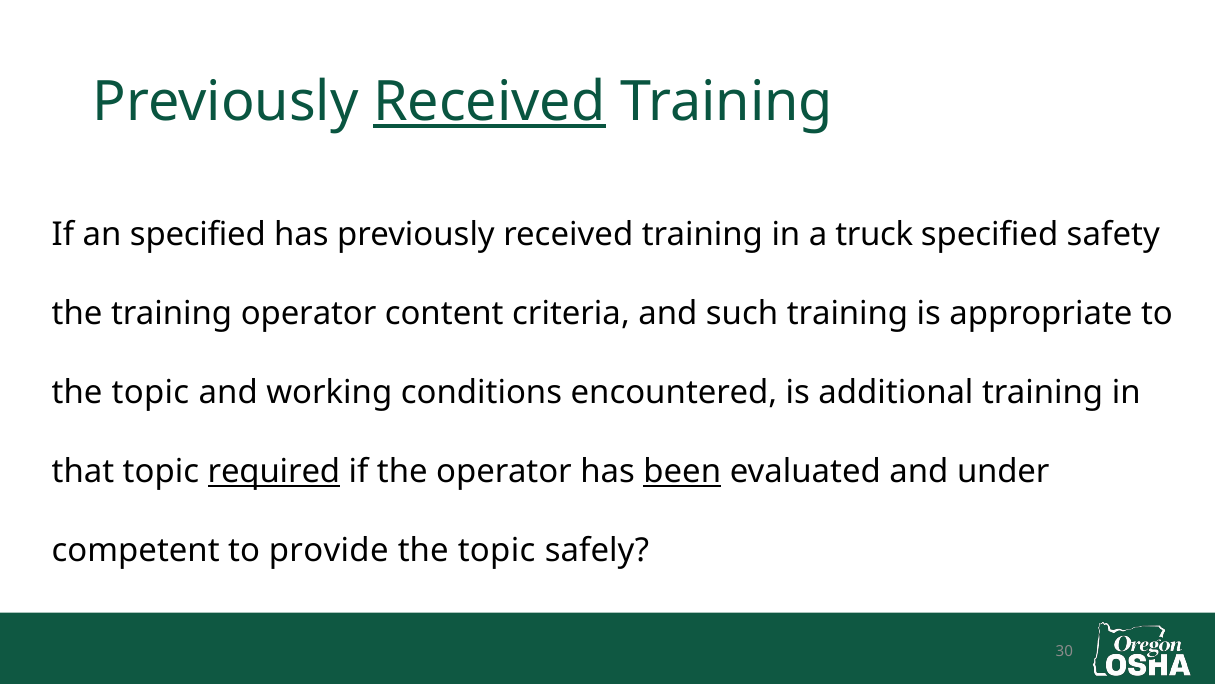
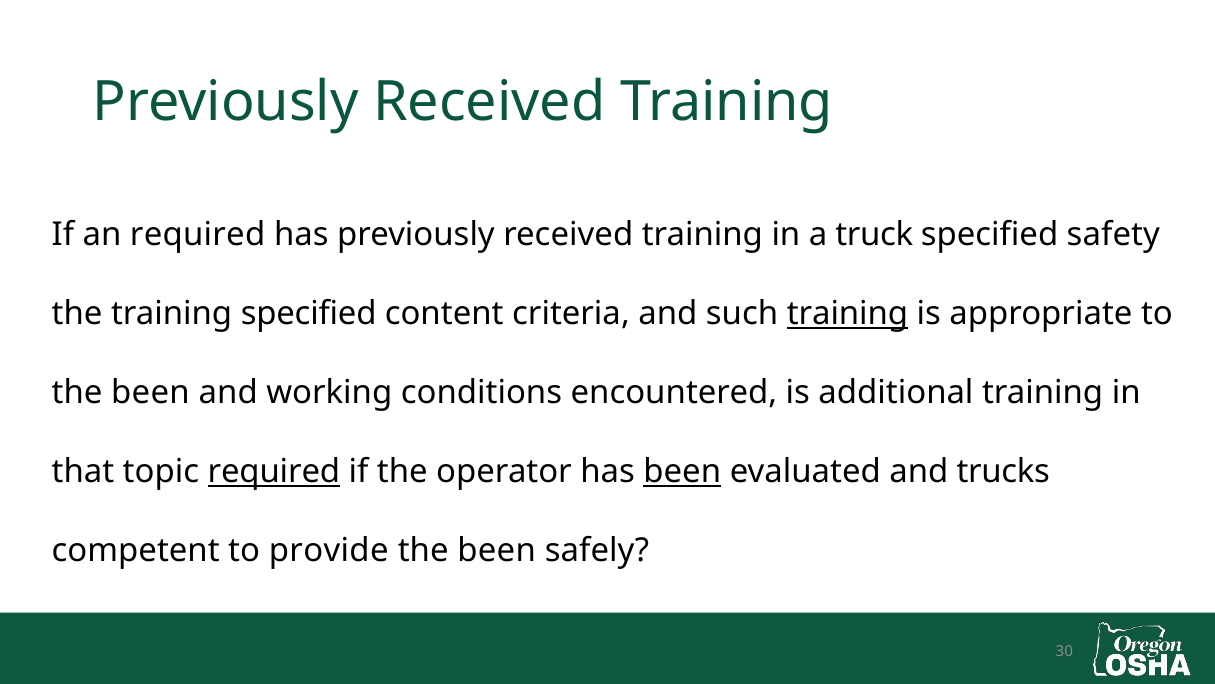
Received underline: present -> none (489, 102)
an specified: specified -> required (198, 234)
training operator: operator -> specified (309, 313)
training underline: none -> present (847, 313)
topic: topic -> been (150, 392)
under: under -> trucks (1003, 471)
topic: topic -> been (497, 550)
